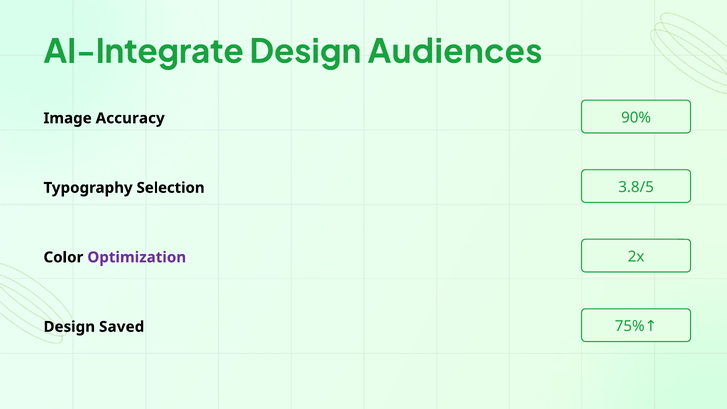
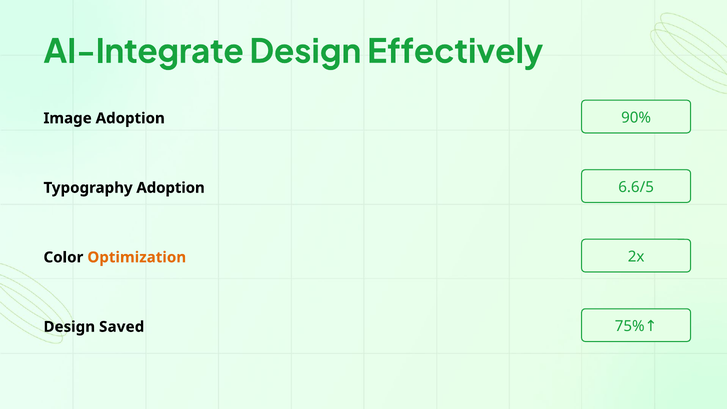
Audiences: Audiences -> Effectively (455, 52)
Image Accuracy: Accuracy -> Adoption (130, 118)
3.8/5: 3.8/5 -> 6.6/5 (636, 187)
Typography Selection: Selection -> Adoption (171, 188)
Optimization colour: purple -> orange (137, 257)
